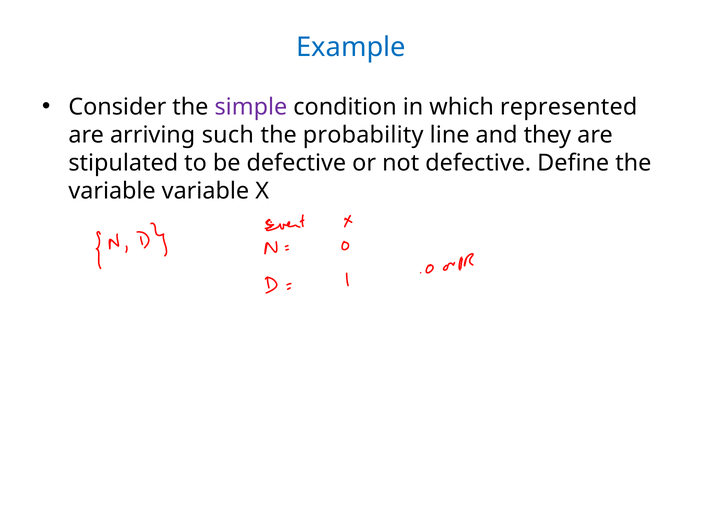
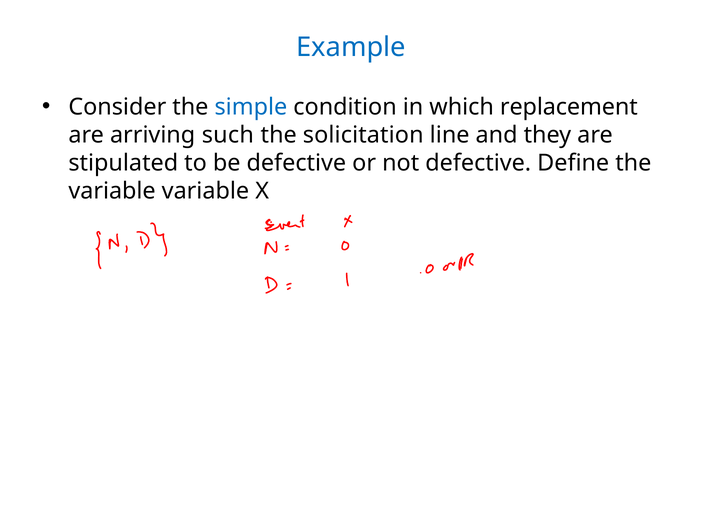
simple colour: purple -> blue (251, 107)
represented: represented -> replacement (569, 107)
probability: probability -> solicitation (363, 135)
